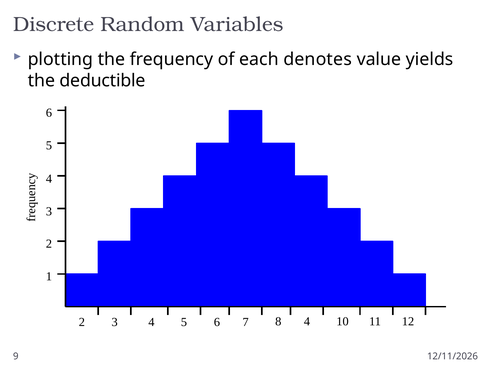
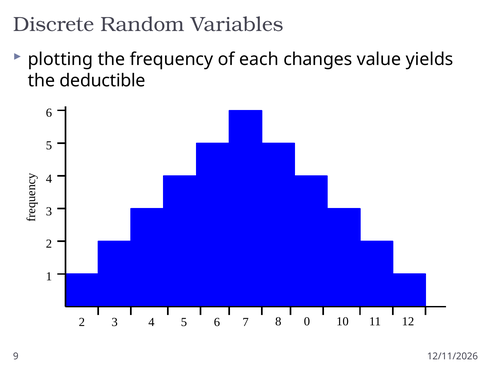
denotes: denotes -> changes (318, 59)
8 4: 4 -> 0 (307, 322)
